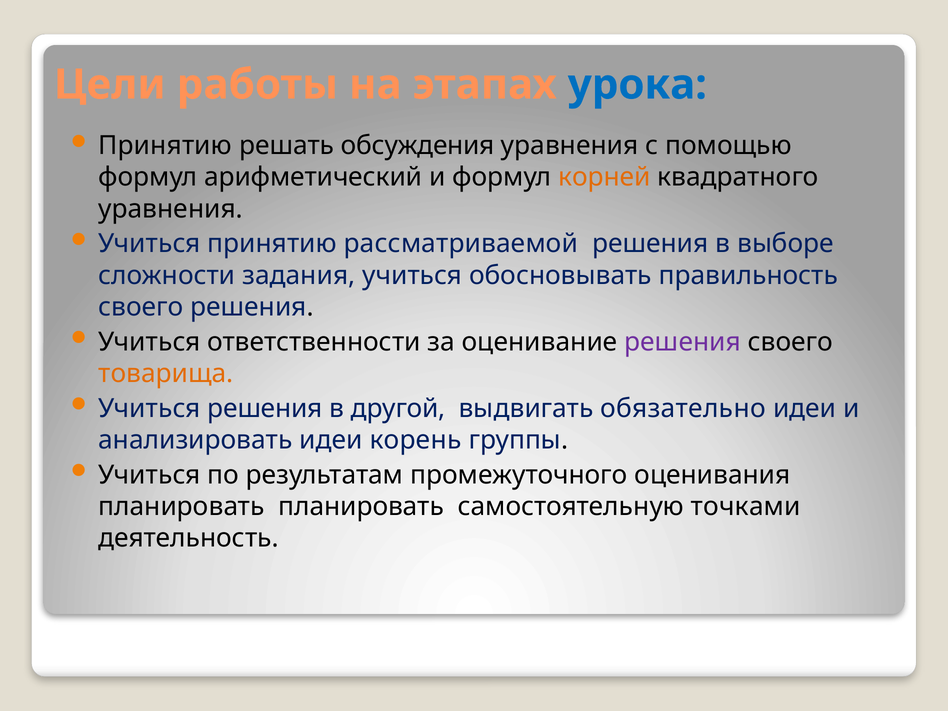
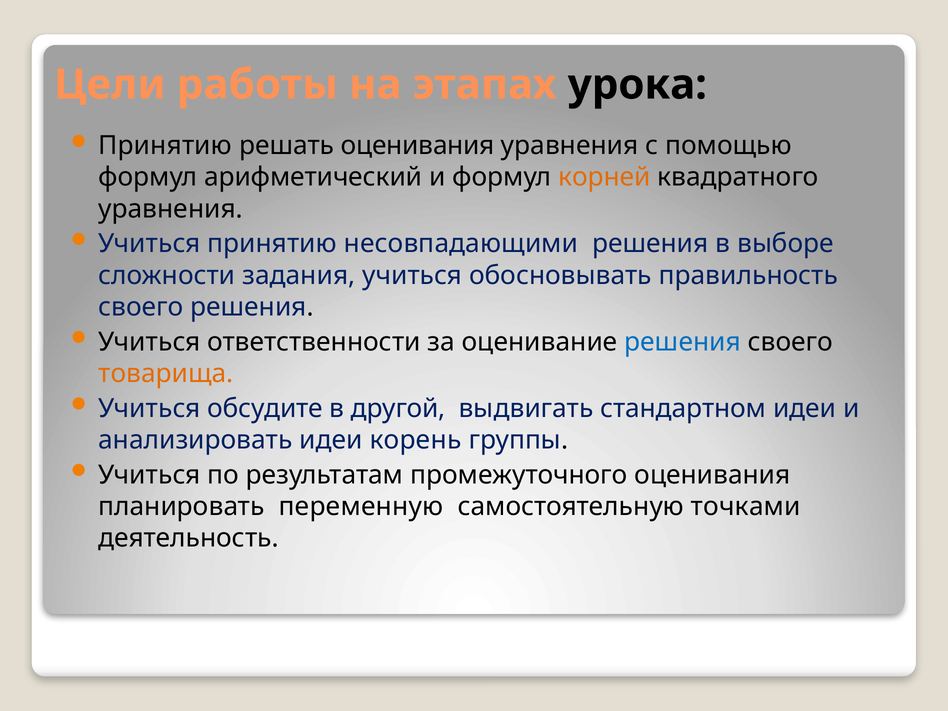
урока colour: blue -> black (637, 85)
решать обсуждения: обсуждения -> оценивания (418, 146)
рассматриваемой: рассматриваемой -> несовпадающими (461, 244)
решения colour: purple -> blue (683, 342)
Учиться решения: решения -> обсудите (265, 408)
обязательно: обязательно -> стандартном (683, 408)
планировать планировать: планировать -> переменную (361, 507)
